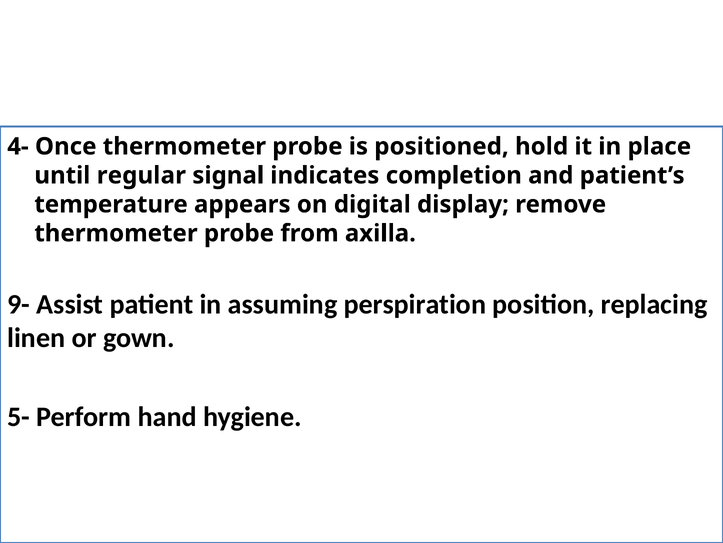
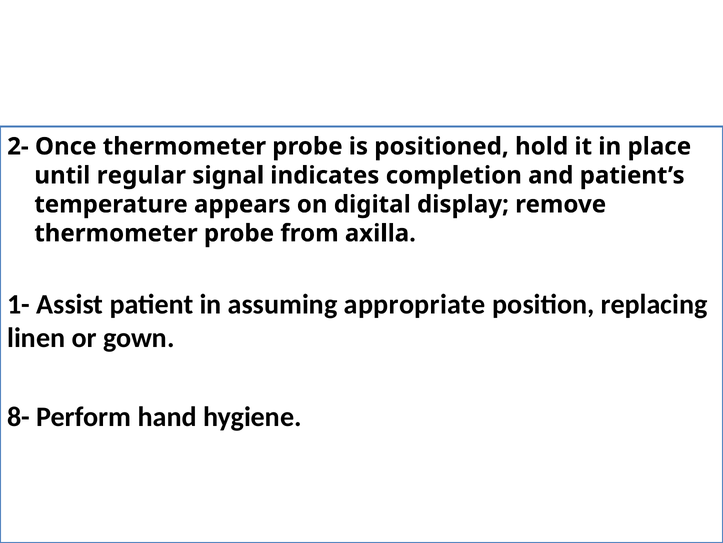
4-: 4- -> 2- (18, 146)
9-: 9- -> 1- (19, 304)
perspiration: perspiration -> appropriate (415, 304)
5-: 5- -> 8- (19, 416)
